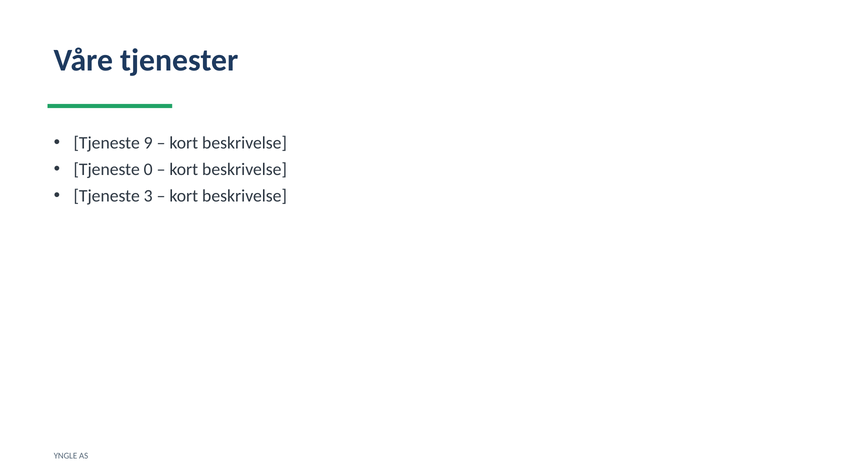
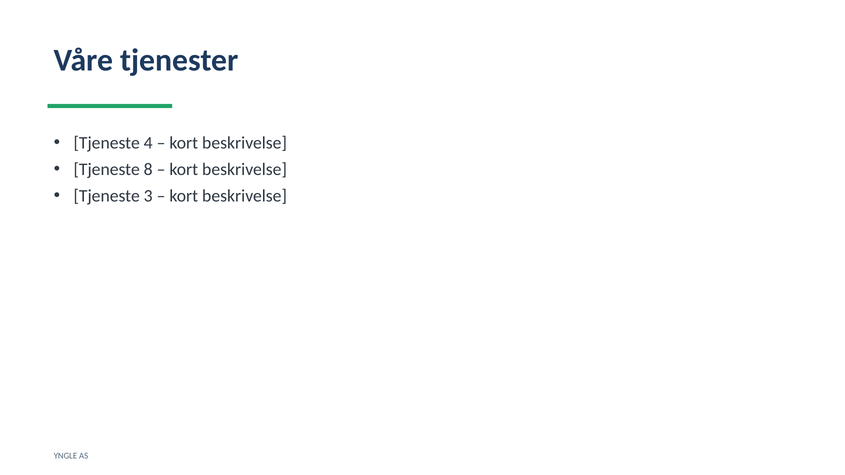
9: 9 -> 4 (148, 143)
0: 0 -> 8 (148, 170)
